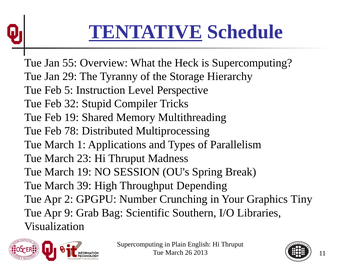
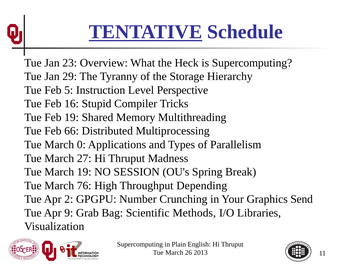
55: 55 -> 23 (70, 63)
32: 32 -> 16 (72, 104)
78: 78 -> 66 (72, 131)
1: 1 -> 0 (81, 145)
23: 23 -> 27 (84, 158)
39: 39 -> 76 (84, 186)
Tiny: Tiny -> Send (302, 199)
Southern: Southern -> Methods (194, 213)
